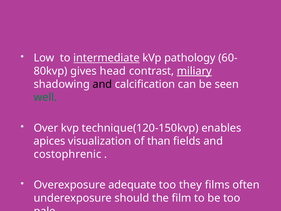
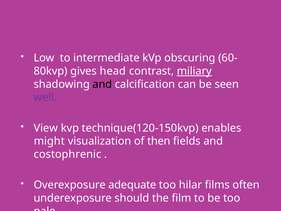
intermediate underline: present -> none (106, 58)
pathology: pathology -> obscuring (190, 58)
well colour: green -> purple (45, 97)
Over: Over -> View (46, 128)
apices: apices -> might (49, 141)
than: than -> then (159, 141)
they: they -> hilar (190, 185)
